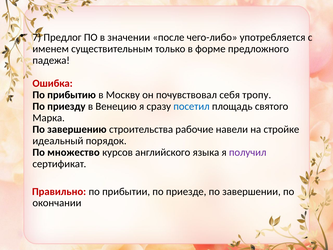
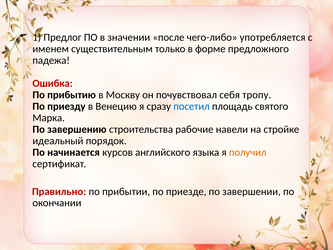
7: 7 -> 1 (37, 37)
множество: множество -> начинается (74, 152)
получил colour: purple -> orange (248, 152)
